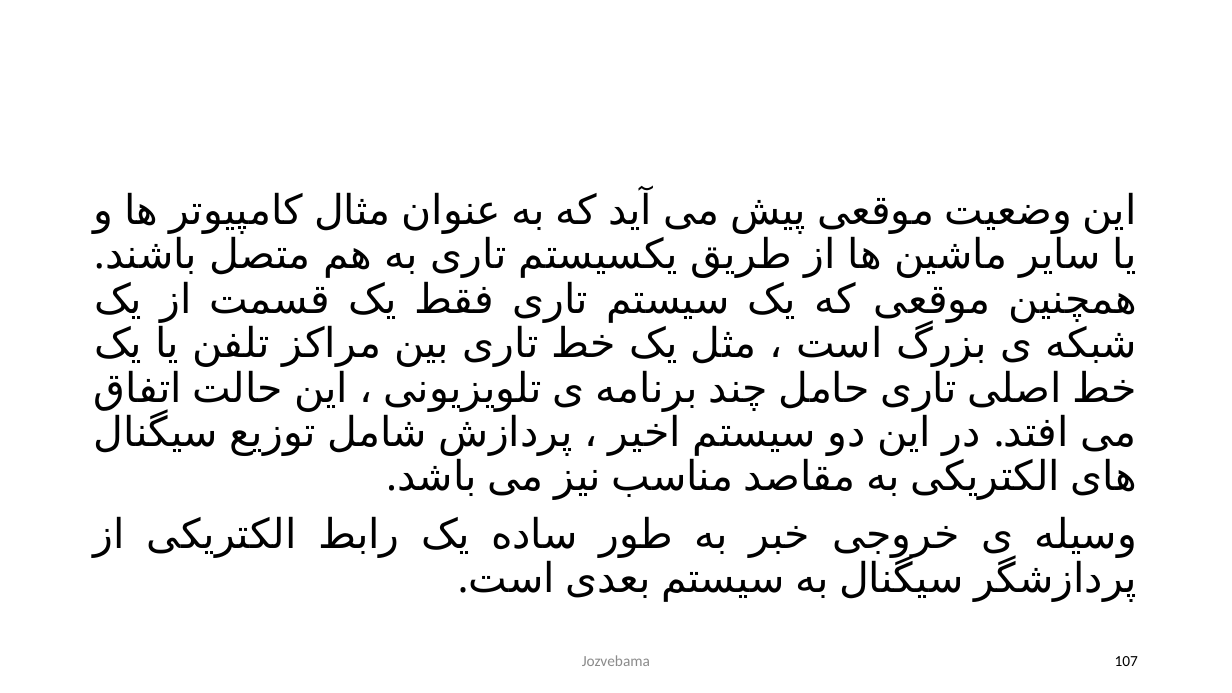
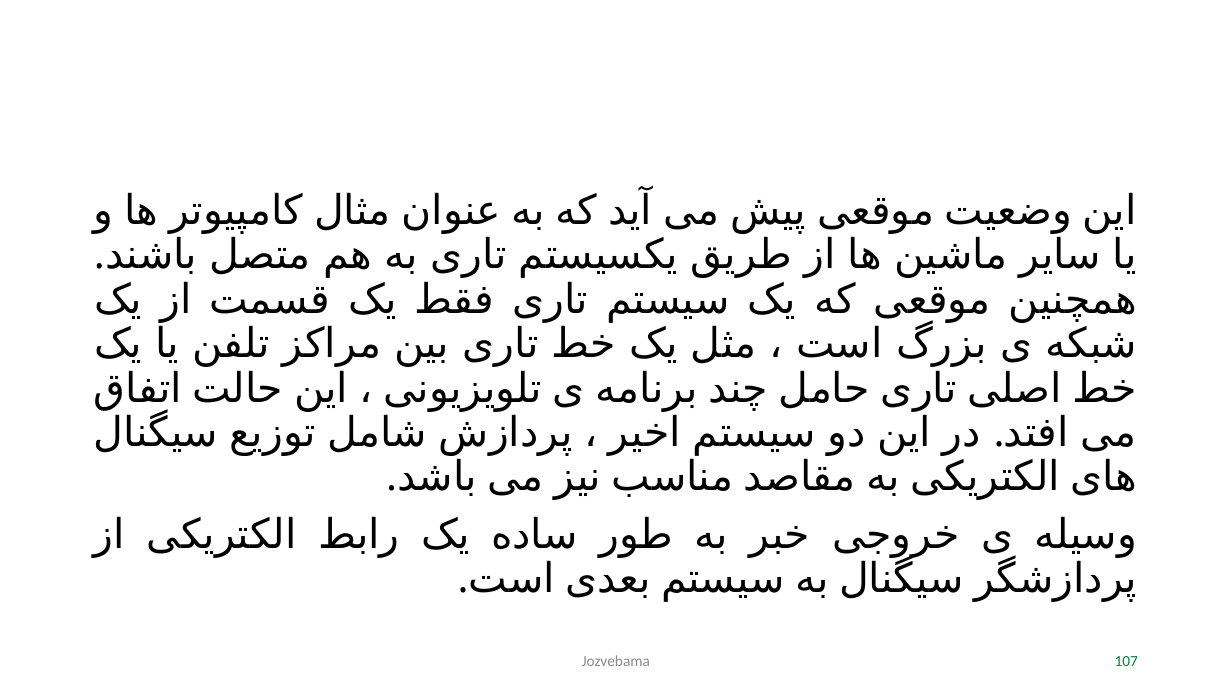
107 colour: black -> green (1126, 662)
